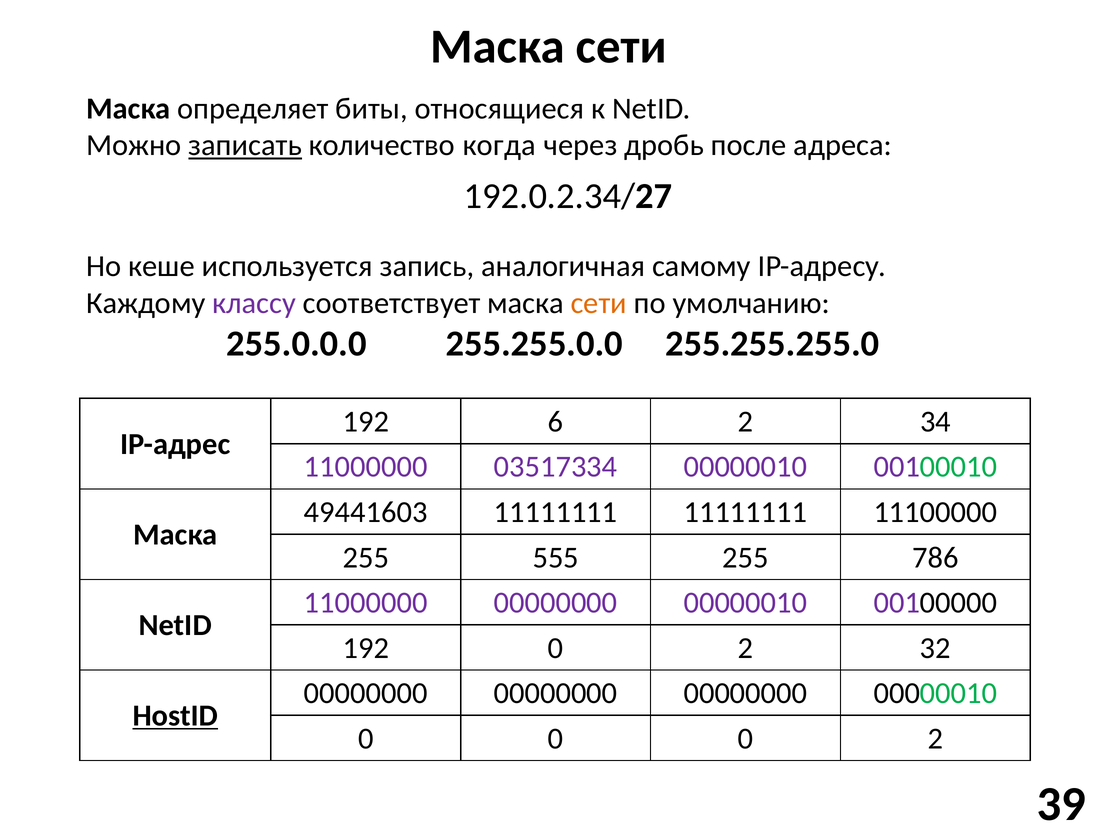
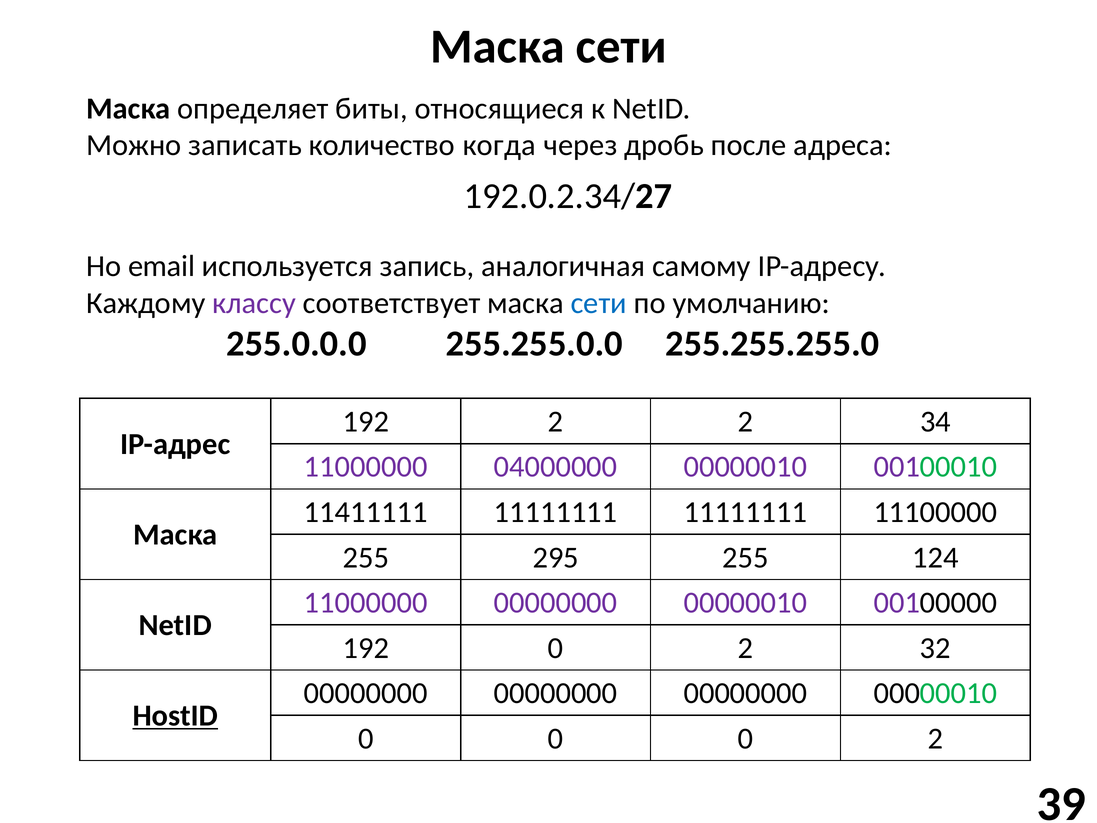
записать underline: present -> none (245, 145)
кеше: кеше -> email (162, 266)
сети colour: orange -> blue (599, 303)
192 6: 6 -> 2 (556, 422)
03517334: 03517334 -> 04000000 (556, 467)
49441603: 49441603 -> 11411111 (366, 512)
555: 555 -> 295 (556, 557)
786: 786 -> 124 (935, 557)
